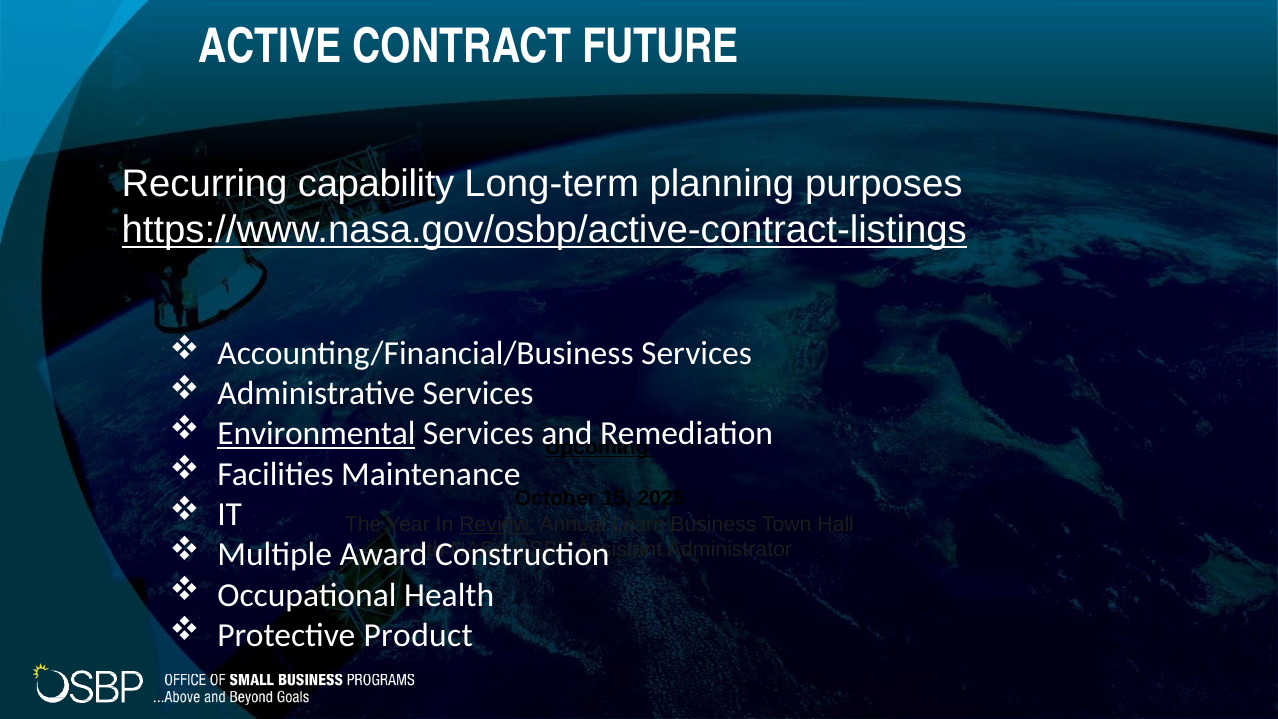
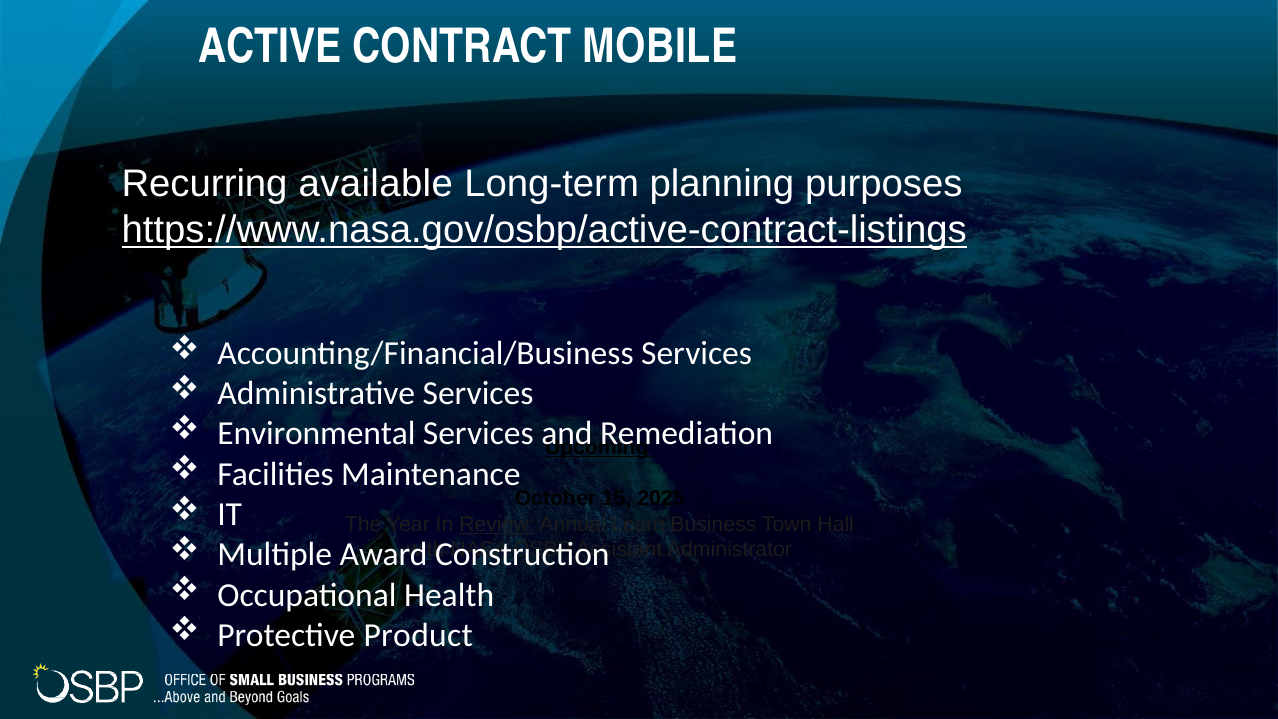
FUTURE: FUTURE -> MOBILE (660, 47)
capability: capability -> available (376, 184)
Environmental underline: present -> none (316, 434)
